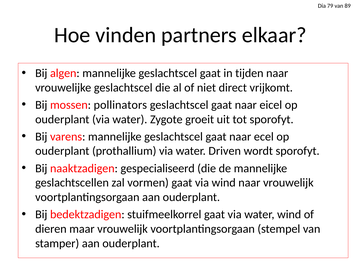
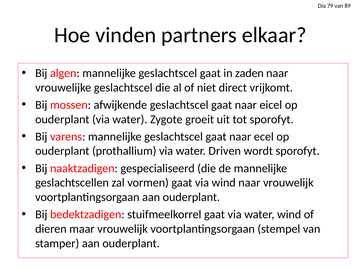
tijden: tijden -> zaden (249, 73)
pollinators: pollinators -> afwijkende (120, 105)
